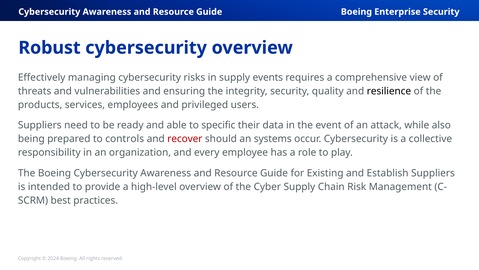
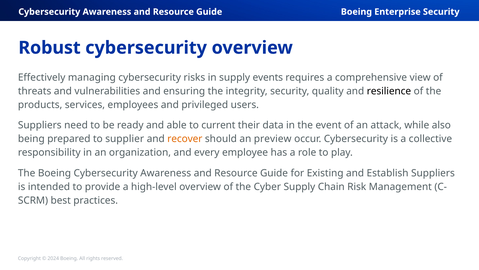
specific: specific -> current (218, 125)
controls: controls -> supplier (125, 139)
recover colour: red -> orange (185, 139)
systems: systems -> preview (273, 139)
